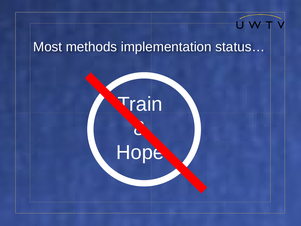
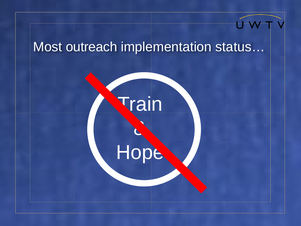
methods: methods -> outreach (92, 47)
